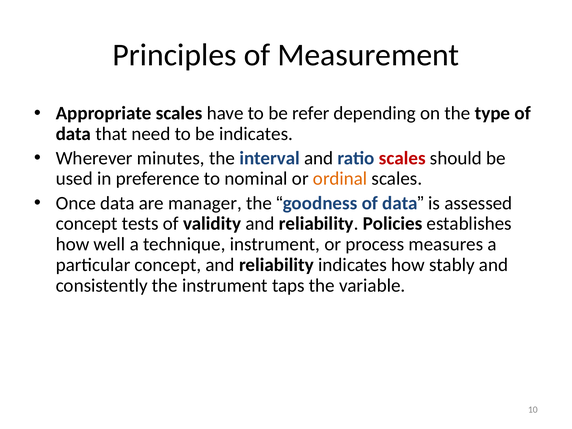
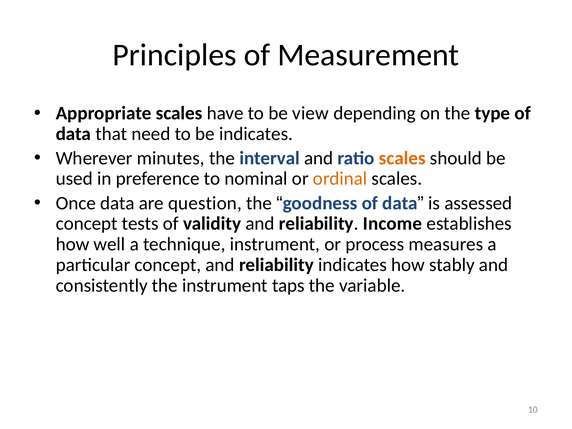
refer: refer -> view (311, 113)
scales colour: red -> orange (402, 158)
manager: manager -> question (205, 203)
Policies: Policies -> Income (392, 224)
